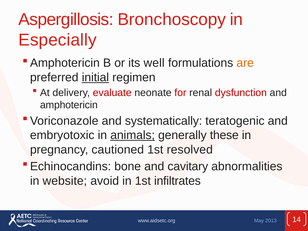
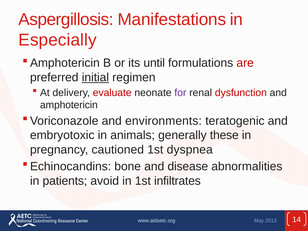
Bronchoscopy: Bronchoscopy -> Manifestations (172, 19)
well: well -> until (154, 63)
are colour: orange -> red (245, 63)
for colour: red -> purple (180, 93)
systematically: systematically -> environments (163, 121)
animals underline: present -> none (133, 135)
resolved: resolved -> dyspnea (190, 150)
cavitary: cavitary -> disease (188, 166)
website: website -> patients (65, 181)
